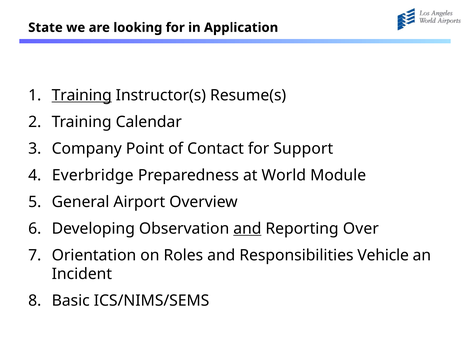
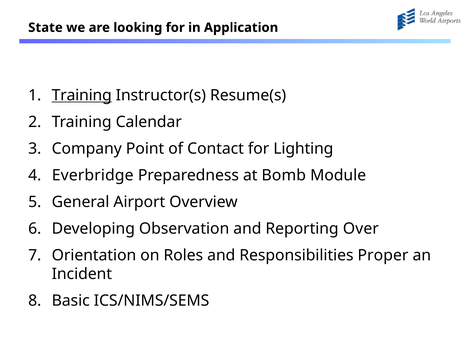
Support: Support -> Lighting (303, 148)
World: World -> Bomb (284, 175)
and underline: present -> none (247, 228)
Vehicle: Vehicle -> Proper (383, 255)
